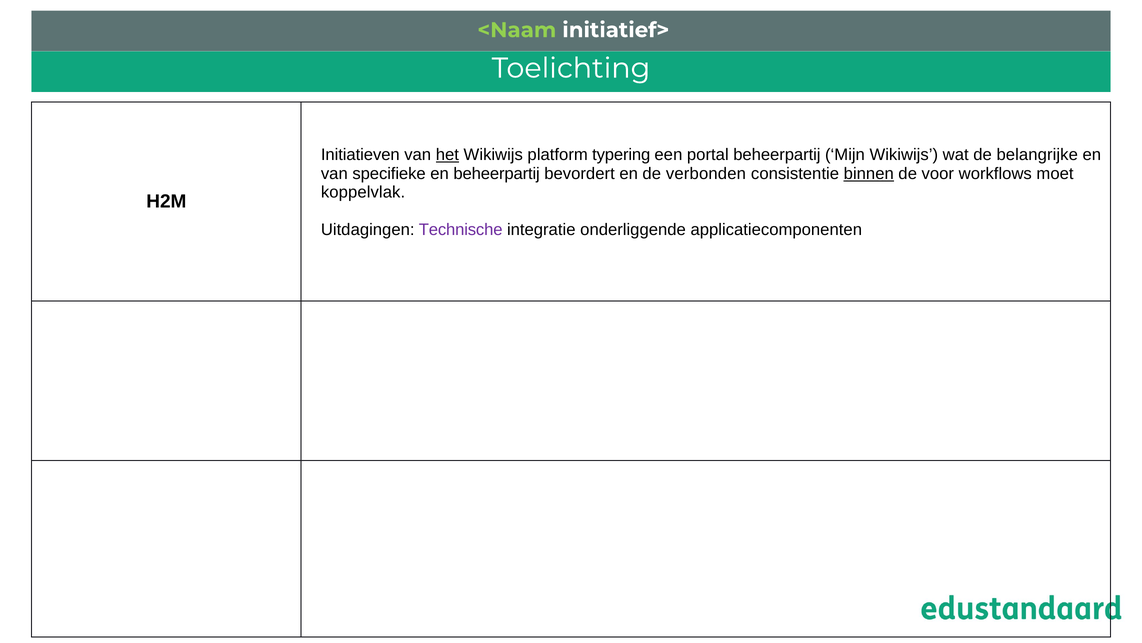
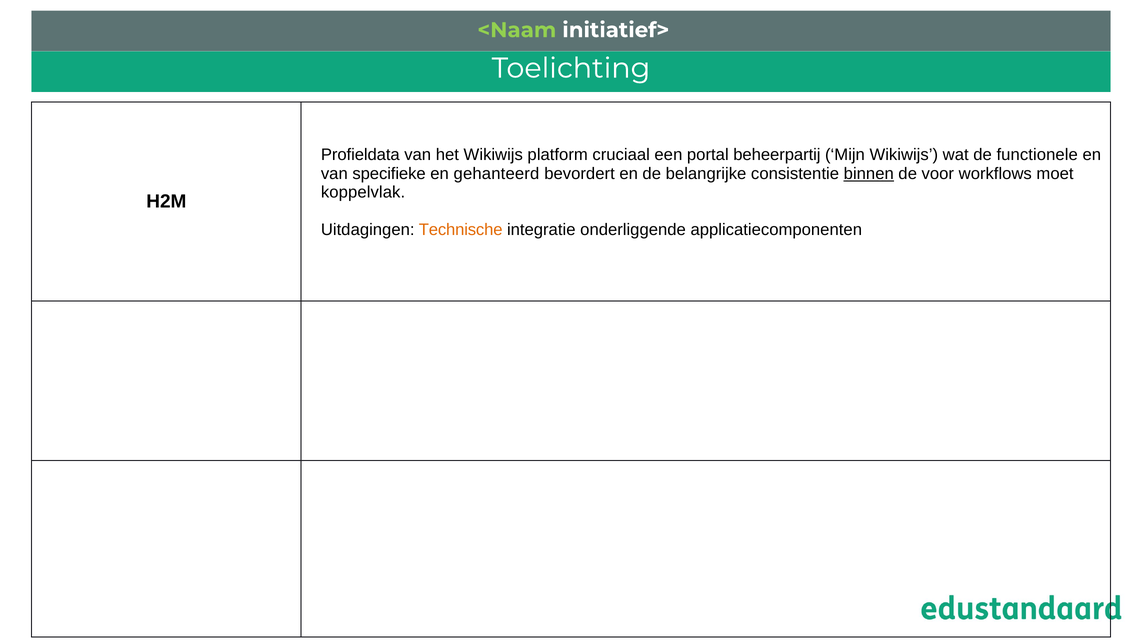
Initiatieven: Initiatieven -> Profieldata (360, 155)
het underline: present -> none (447, 155)
typering: typering -> cruciaal (621, 155)
belangrijke: belangrijke -> functionele (1037, 155)
en beheerpartij: beheerpartij -> gehanteerd (496, 173)
verbonden: verbonden -> belangrijke (706, 173)
Technische colour: purple -> orange (461, 230)
